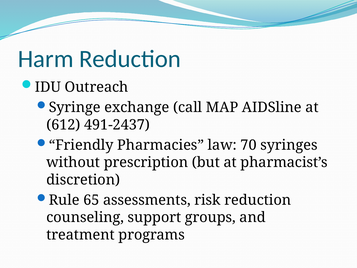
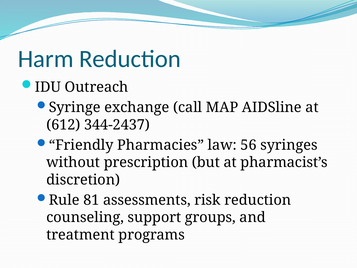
491-2437: 491-2437 -> 344-2437 (117, 125)
70: 70 -> 56 (249, 145)
65: 65 -> 81 (91, 200)
